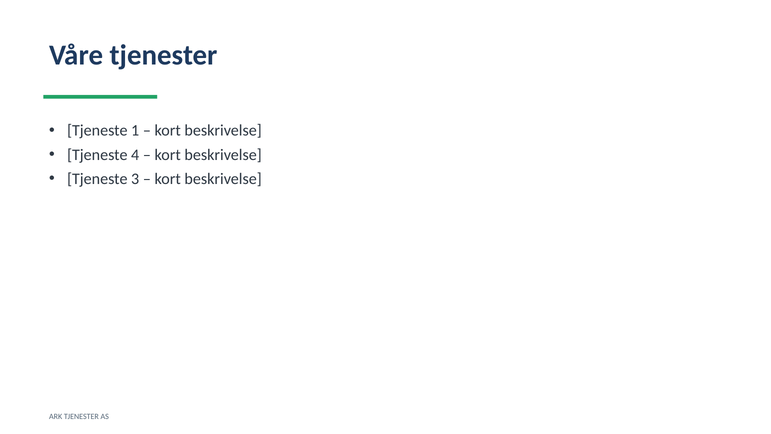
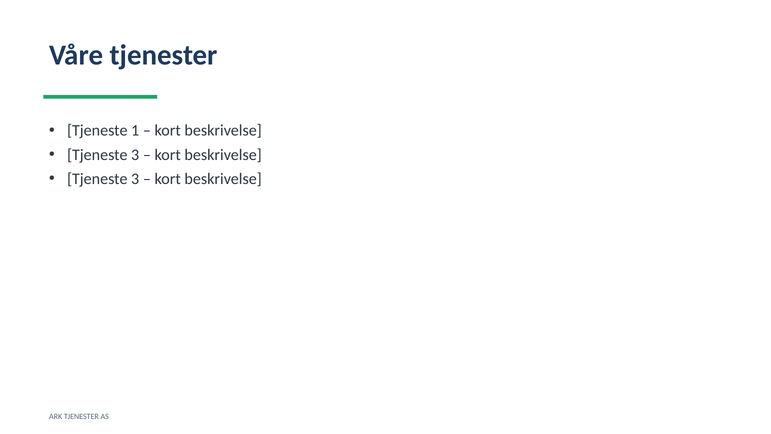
4: 4 -> 3 (135, 155)
